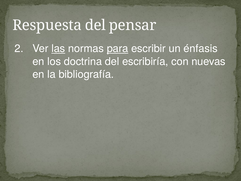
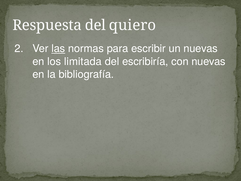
pensar: pensar -> quiero (132, 25)
para underline: present -> none (118, 49)
un énfasis: énfasis -> nuevas (201, 49)
doctrina: doctrina -> limitada (83, 61)
